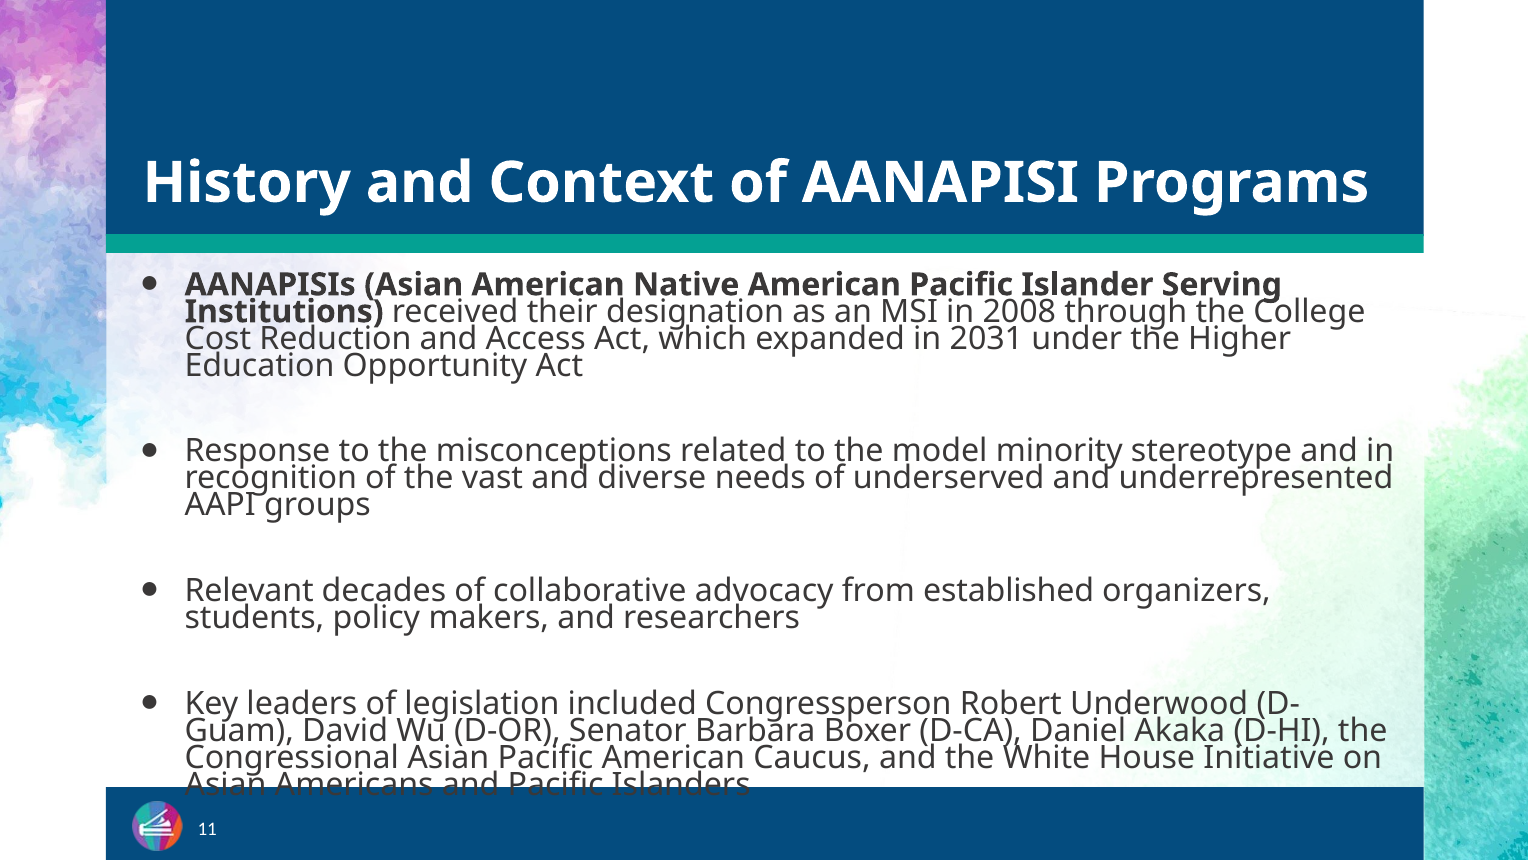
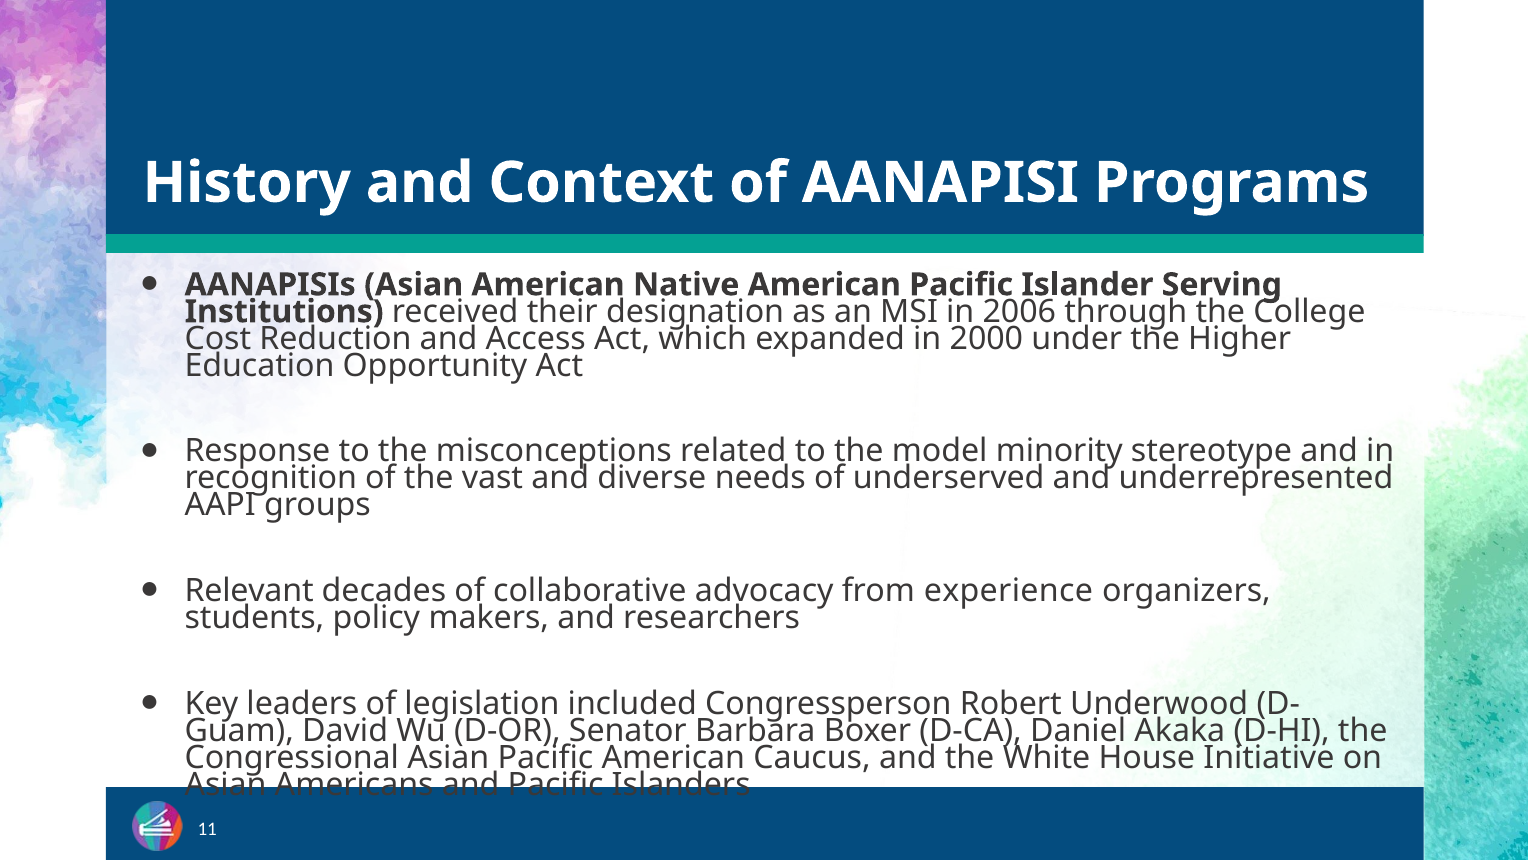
2008: 2008 -> 2006 (1019, 311)
2031: 2031 -> 2000 (986, 338)
established: established -> experience (1008, 591)
